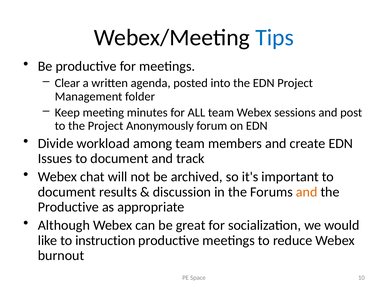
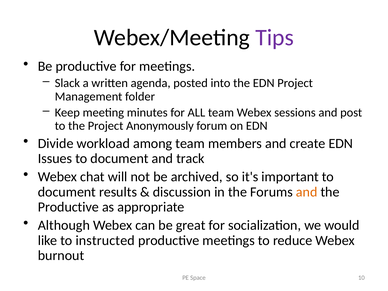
Tips colour: blue -> purple (275, 38)
Clear: Clear -> Slack (67, 83)
instruction: instruction -> instructed (105, 240)
